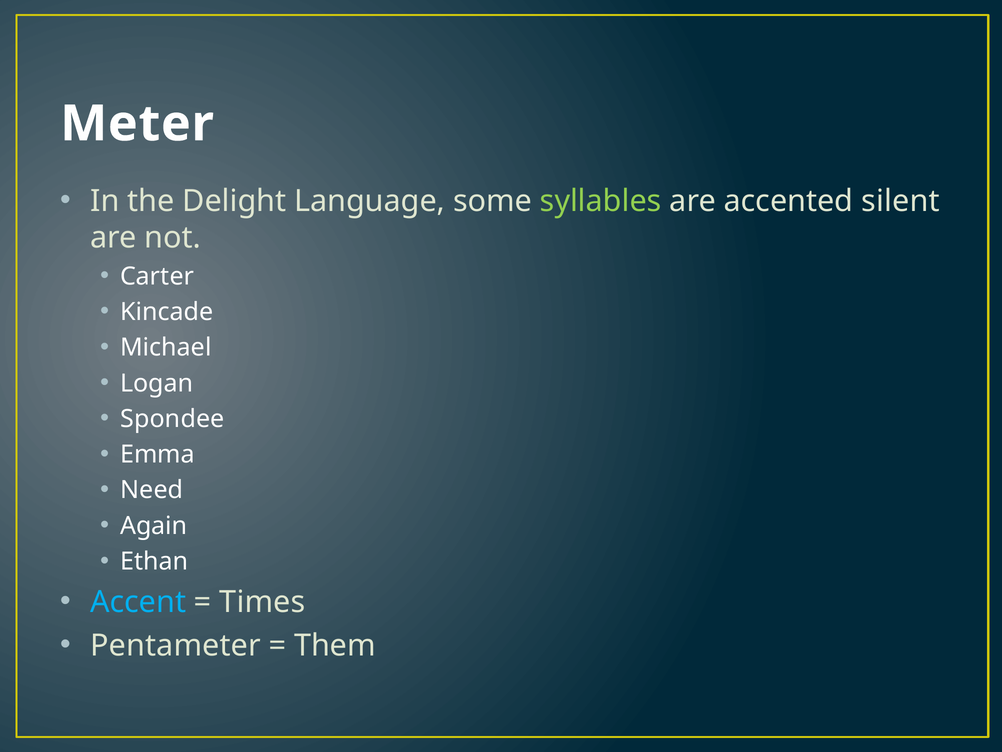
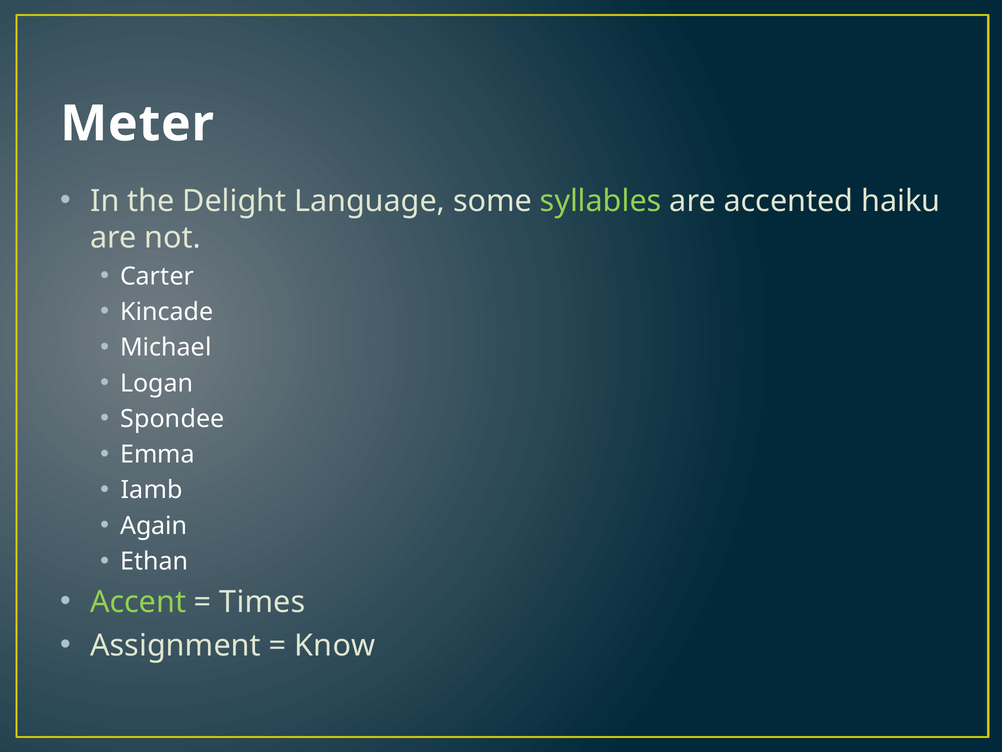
silent: silent -> haiku (901, 201)
Need: Need -> Iamb (152, 490)
Accent colour: light blue -> light green (138, 602)
Pentameter: Pentameter -> Assignment (176, 645)
Them: Them -> Know (335, 645)
